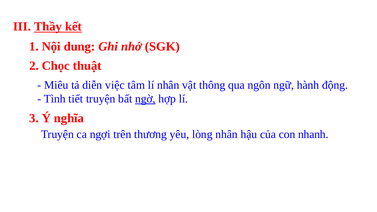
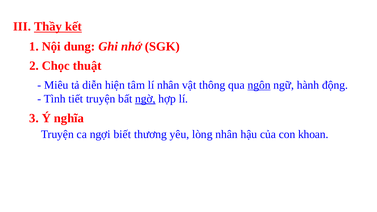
việc: việc -> hiện (115, 85)
ngôn underline: none -> present (259, 85)
trên: trên -> biết (122, 134)
nhanh: nhanh -> khoan (313, 134)
